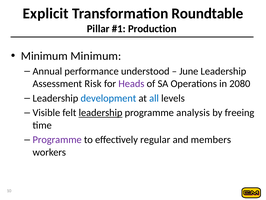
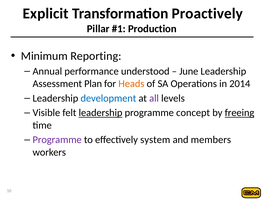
Roundtable: Roundtable -> Proactively (207, 14)
Minimum Minimum: Minimum -> Reporting (96, 56)
Risk: Risk -> Plan (93, 83)
Heads colour: purple -> orange (131, 83)
2080: 2080 -> 2014 (240, 83)
all colour: blue -> purple (154, 98)
analysis: analysis -> concept (193, 112)
freeing underline: none -> present (239, 112)
regular: regular -> system (155, 139)
